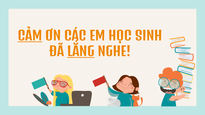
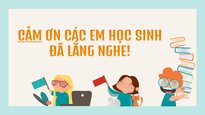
LẮNG underline: present -> none (81, 52)
